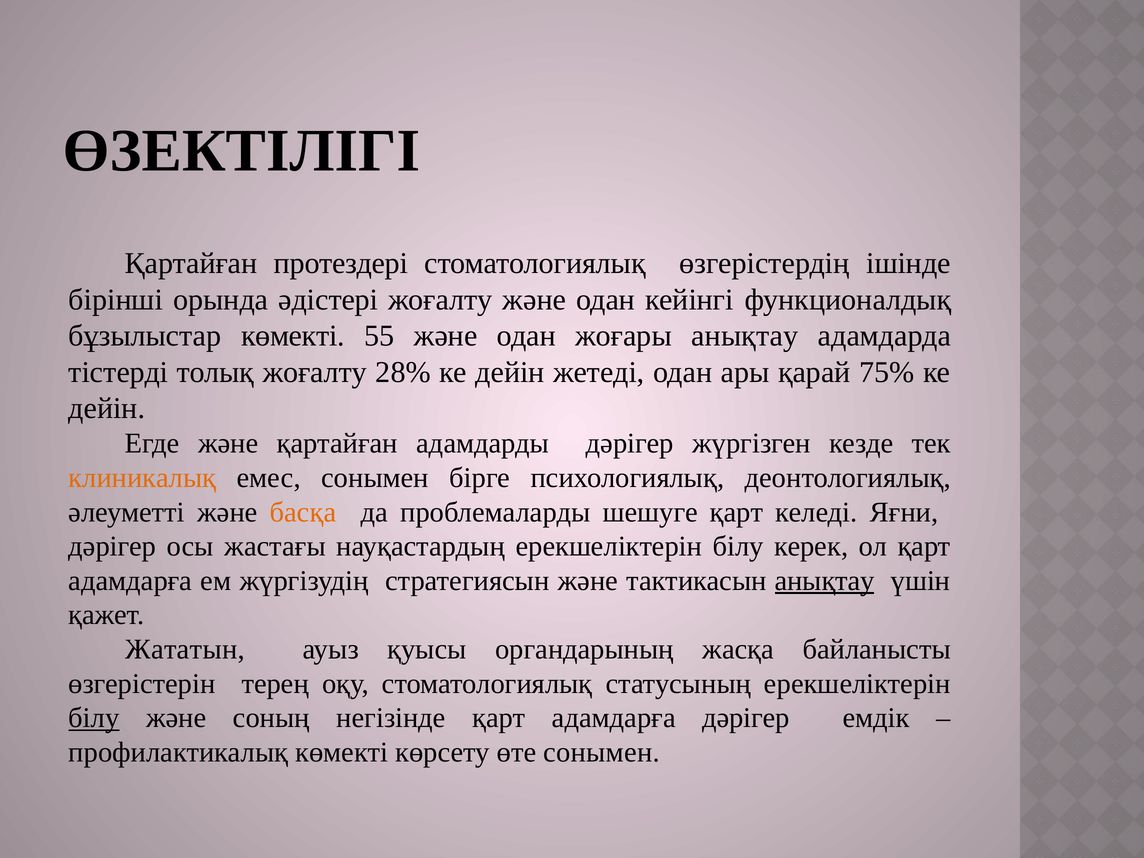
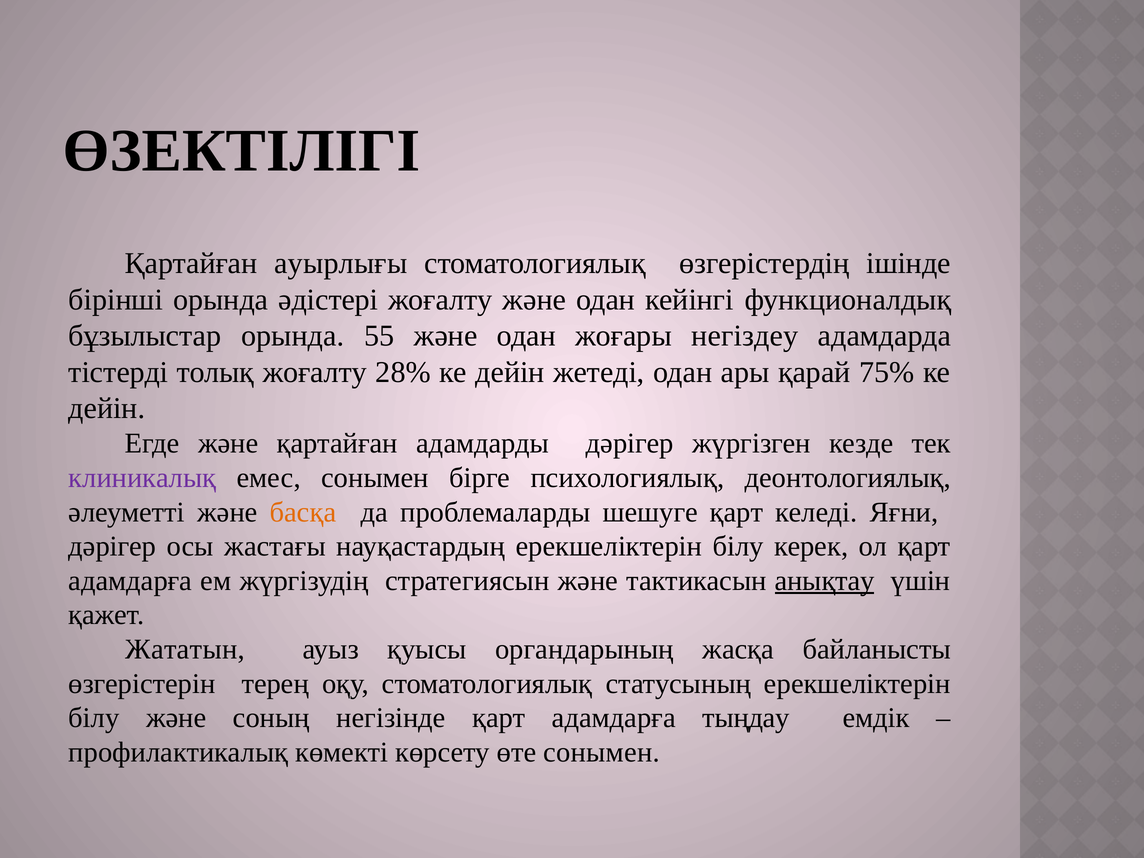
протездері: протездері -> ауырлығы (341, 263)
бұзылыстар көмекті: көмекті -> орында (293, 336)
жоғары анықтау: анықтау -> негіздеу (745, 336)
клиникалық colour: orange -> purple (142, 478)
білу underline: present -> none (94, 718)
адамдарға дәрігер: дәрігер -> тыңдау (746, 718)
